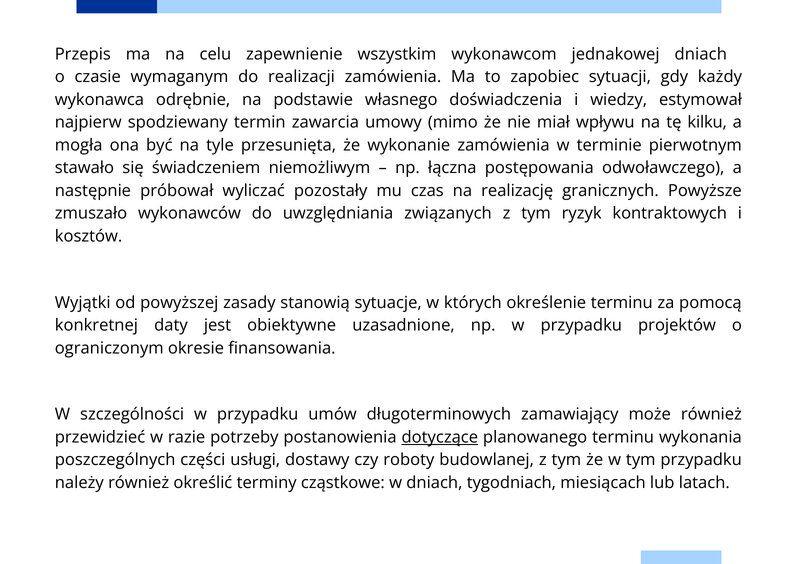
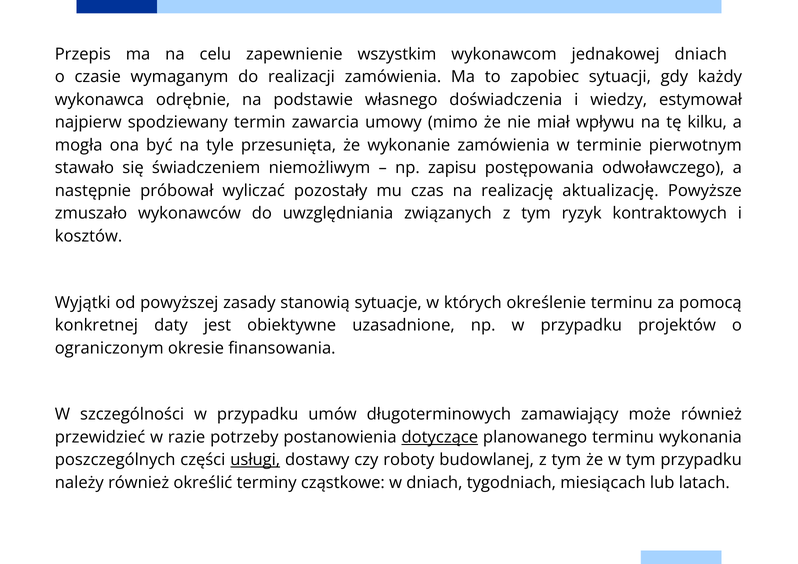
łączna: łączna -> zapisu (452, 168)
granicznych: granicznych -> aktualizację (610, 191)
usługi underline: none -> present (255, 460)
